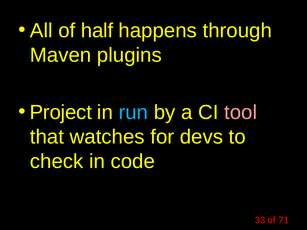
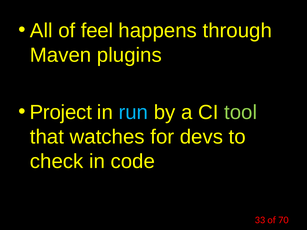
half: half -> feel (97, 31)
tool colour: pink -> light green (241, 112)
71: 71 -> 70 (283, 220)
